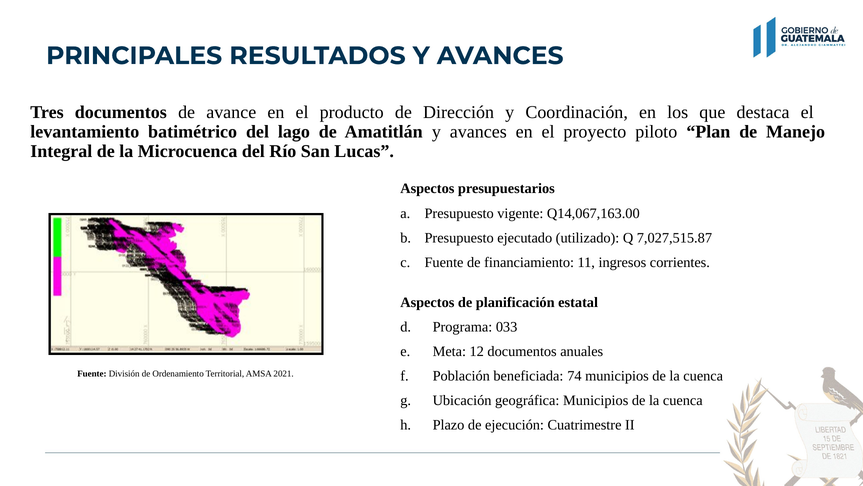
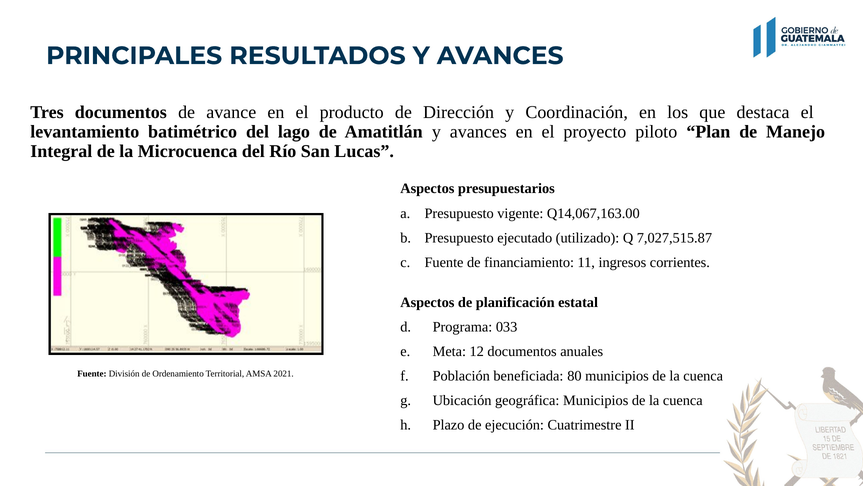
74: 74 -> 80 (574, 376)
